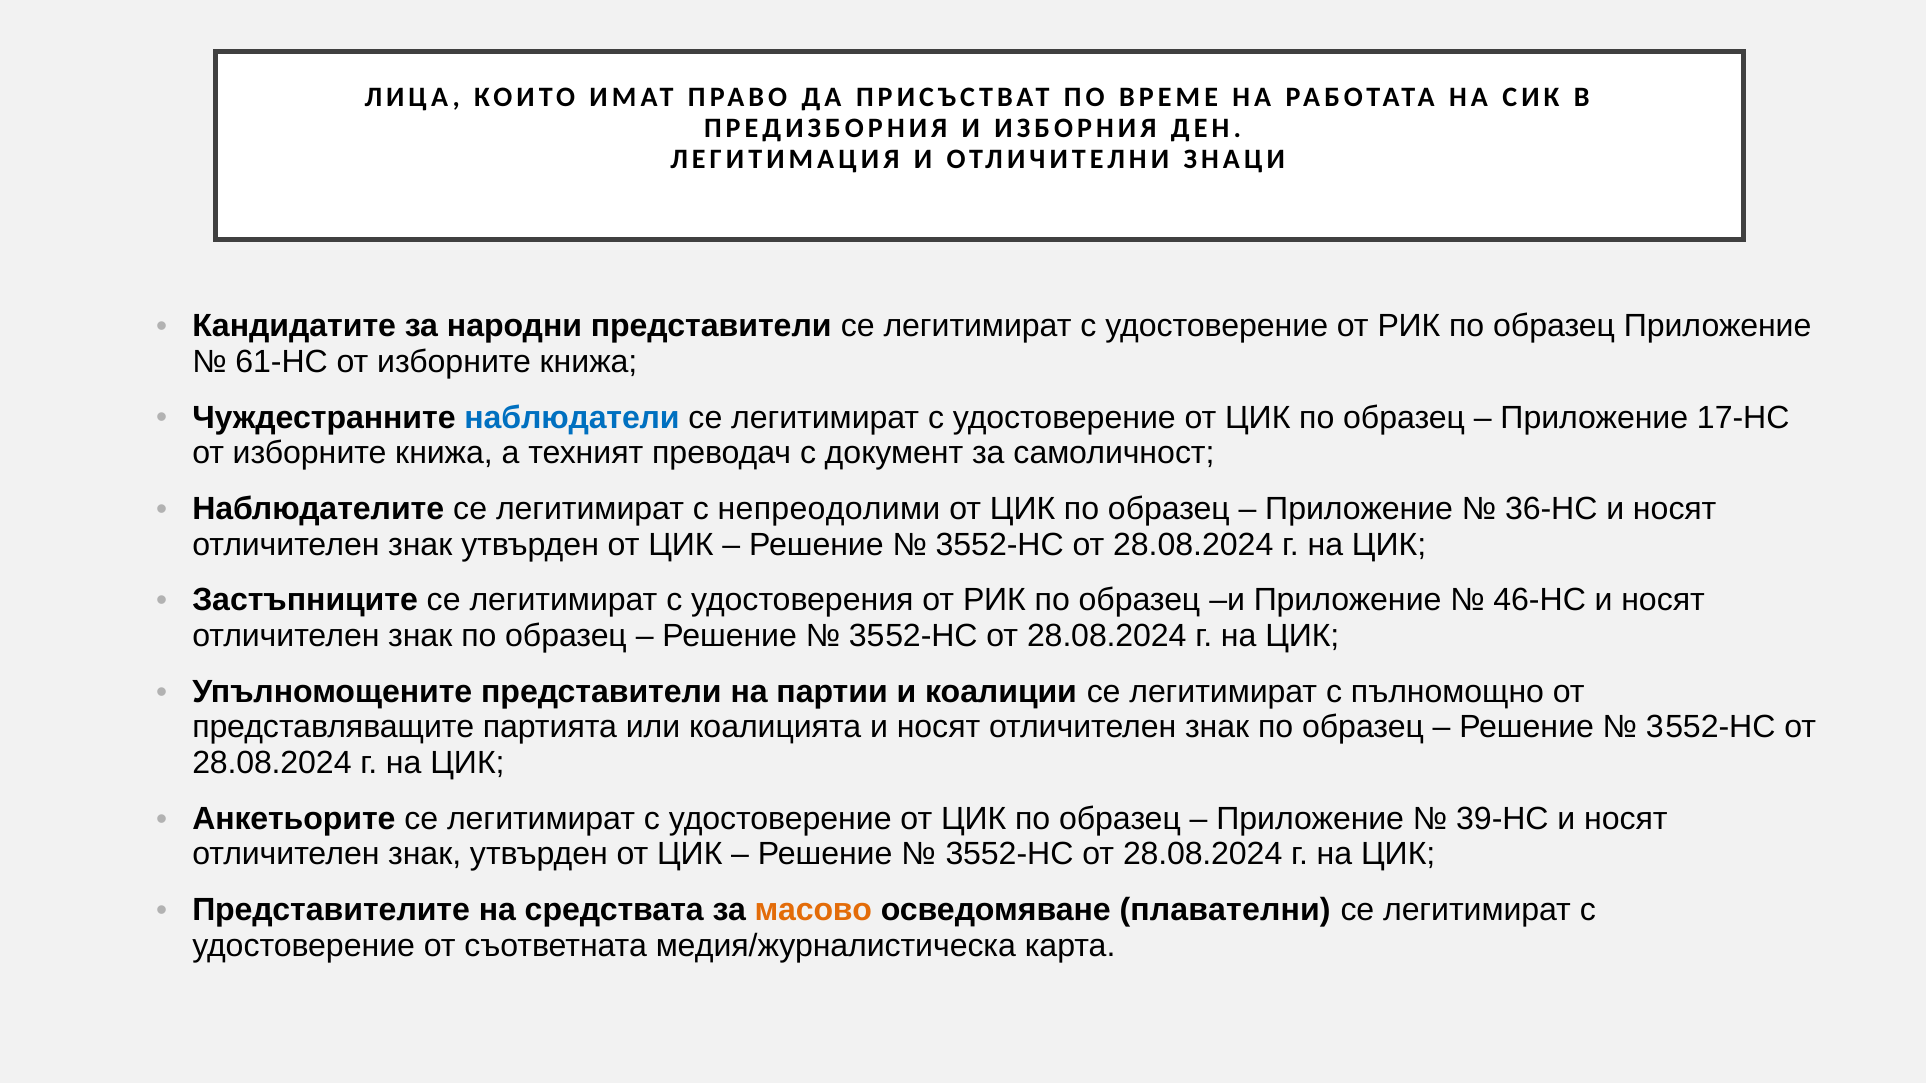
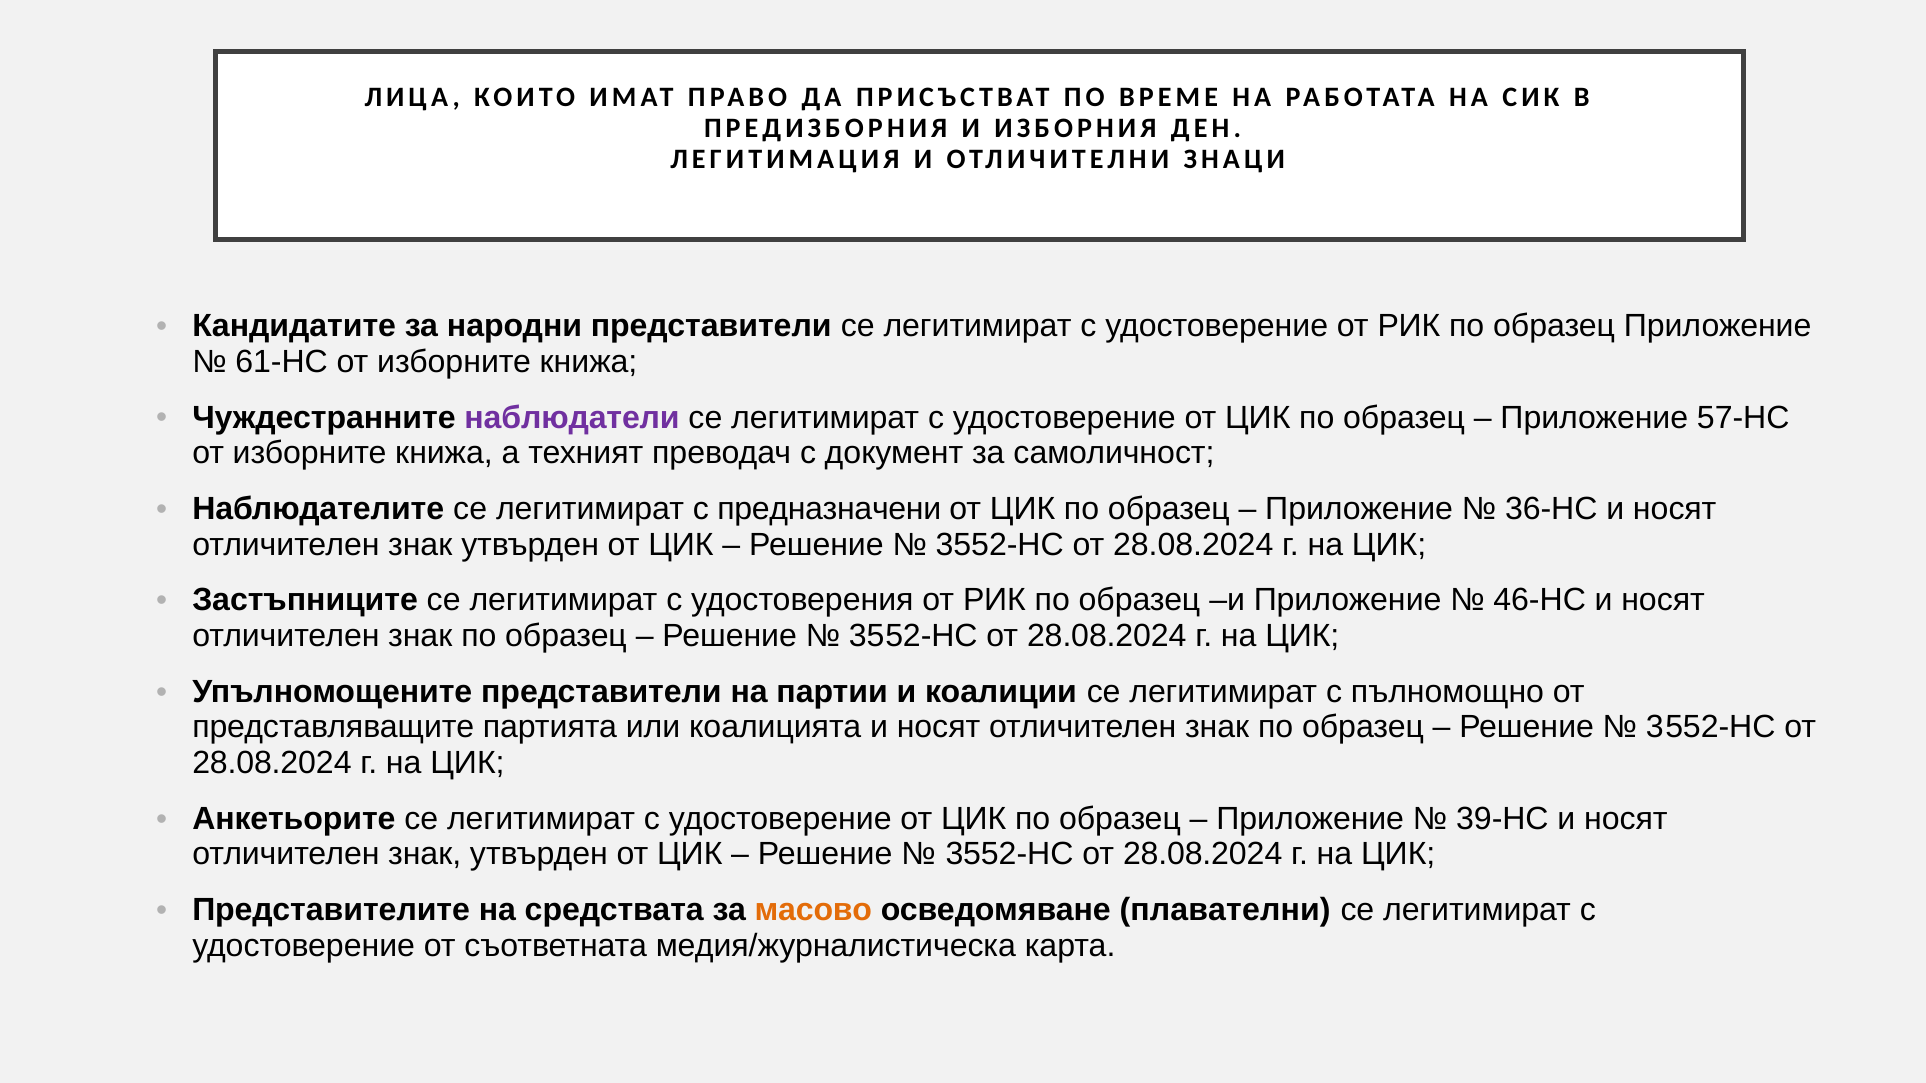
наблюдатели colour: blue -> purple (572, 418)
17-НС: 17-НС -> 57-НС (1743, 418)
непреодолими: непреодолими -> предназначени (829, 509)
